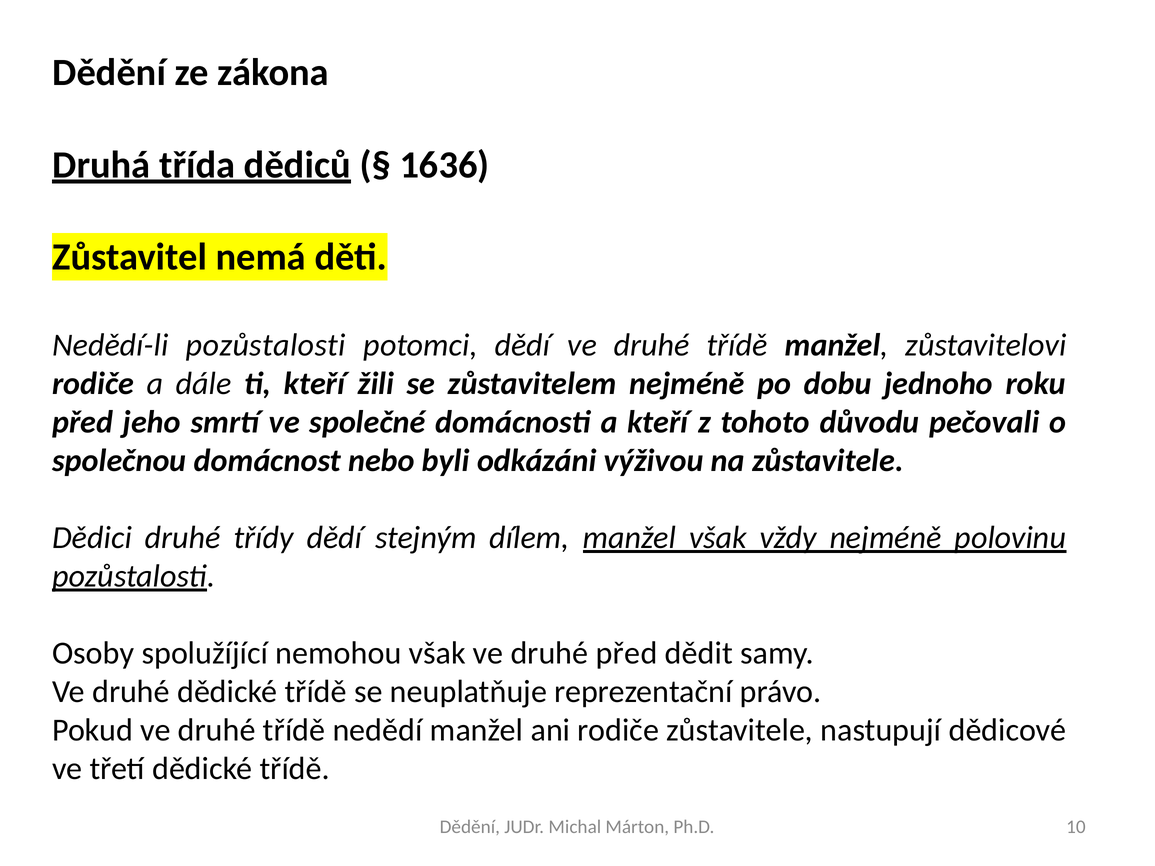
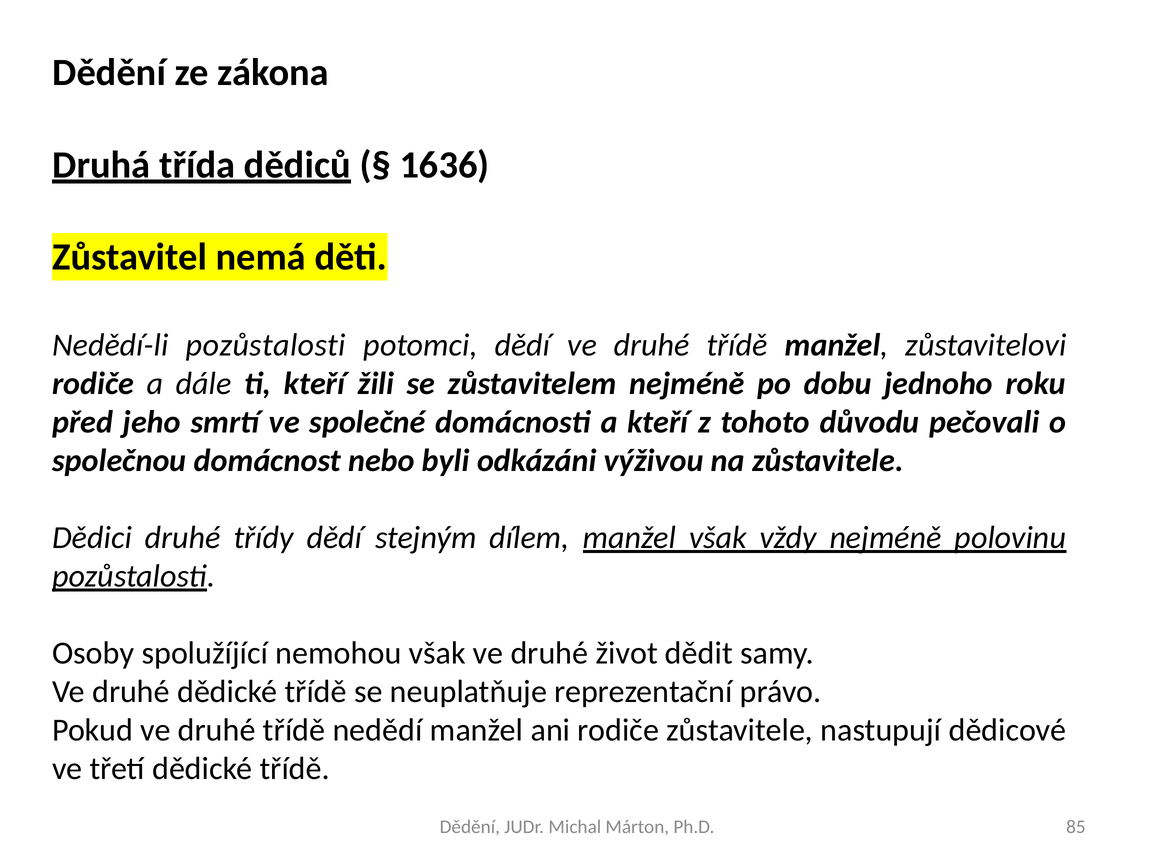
druhé před: před -> život (627, 654)
10: 10 -> 85 (1076, 827)
